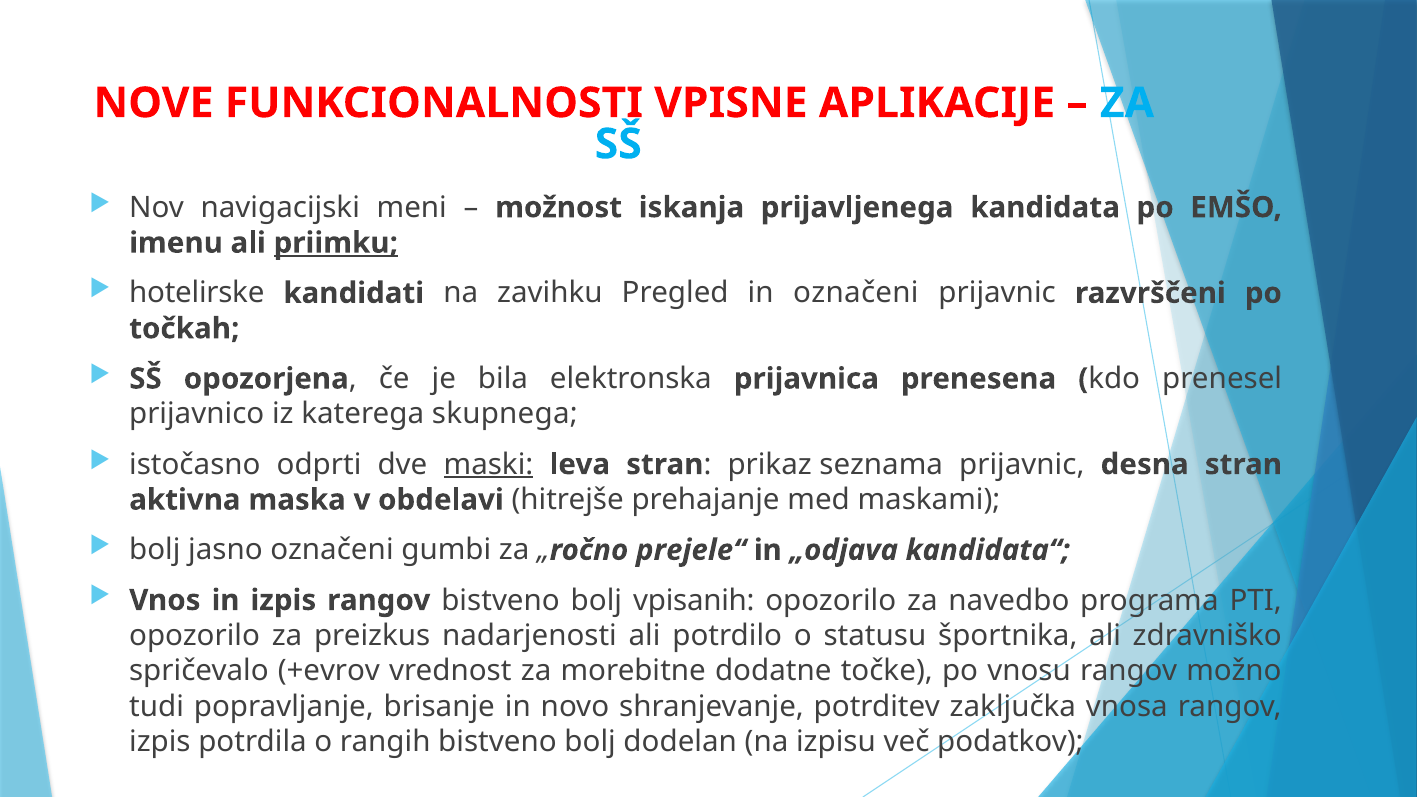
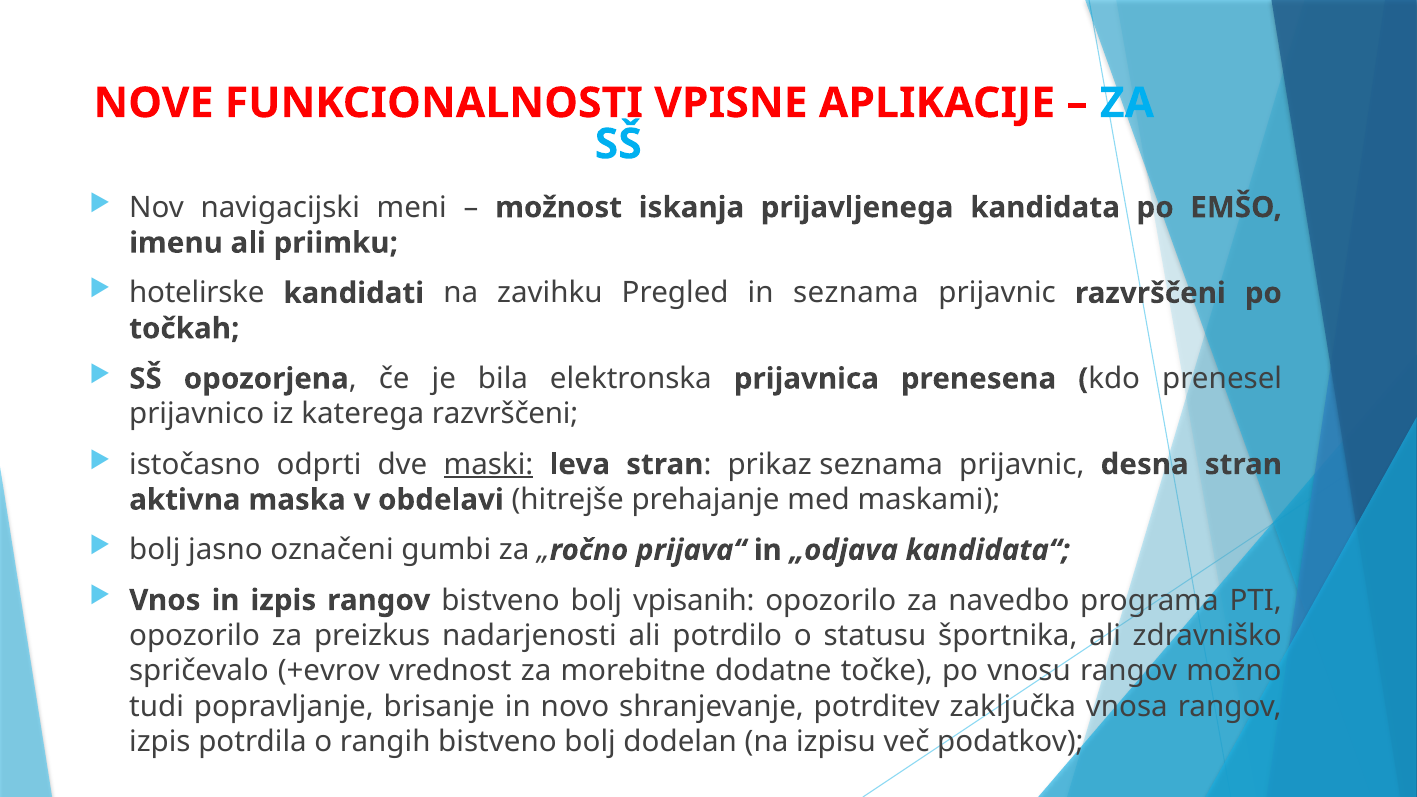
priimku underline: present -> none (336, 243)
in označeni: označeni -> seznama (856, 293)
katerega skupnega: skupnega -> razvrščeni (505, 414)
prejele“: prejele“ -> prijava“ (691, 550)
